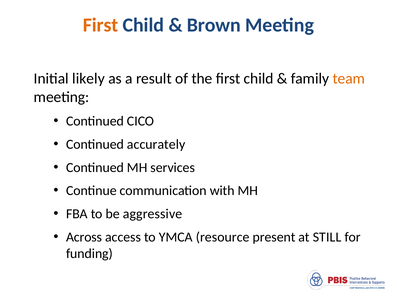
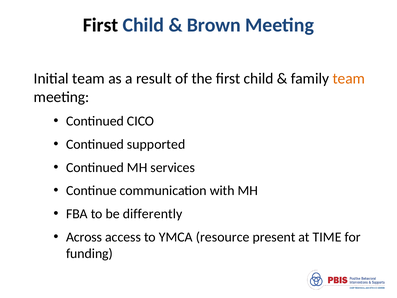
First colour: orange -> black (100, 25)
Initial likely: likely -> team (89, 78)
accurately: accurately -> supported (156, 144)
aggressive: aggressive -> differently (153, 214)
STILL: STILL -> TIME (327, 237)
